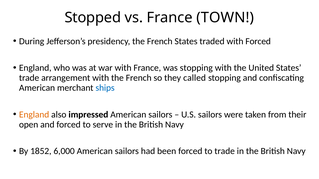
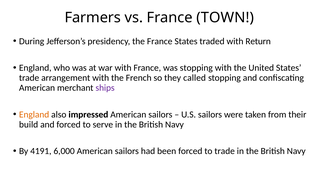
Stopped: Stopped -> Farmers (93, 18)
presidency the French: French -> France (160, 41)
with Forced: Forced -> Return (258, 41)
ships colour: blue -> purple (105, 88)
open: open -> build (29, 125)
1852: 1852 -> 4191 (41, 152)
